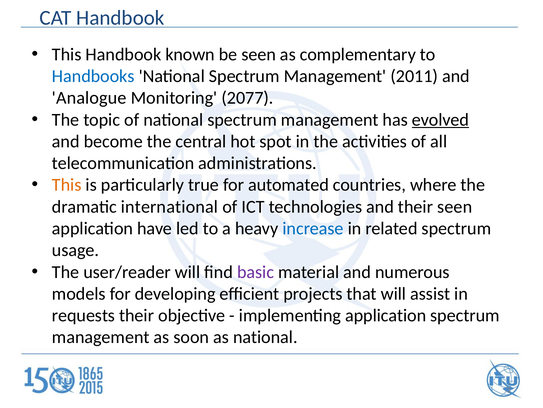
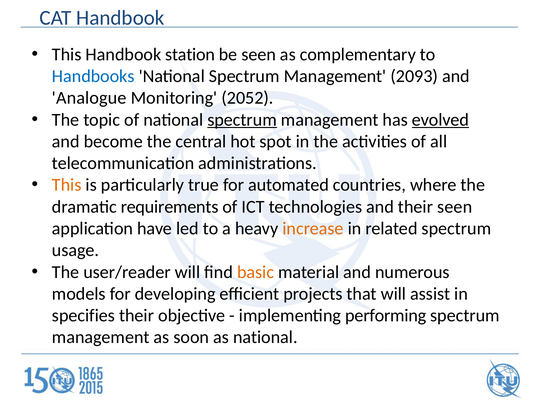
known: known -> station (190, 54)
2011: 2011 -> 2093 (414, 76)
2077: 2077 -> 2052 (247, 98)
spectrum underline: none -> present (242, 120)
international: international -> requirements (170, 206)
increase colour: blue -> orange (313, 228)
basic colour: purple -> orange (256, 272)
requests: requests -> specifies (83, 315)
implementing application: application -> performing (386, 315)
